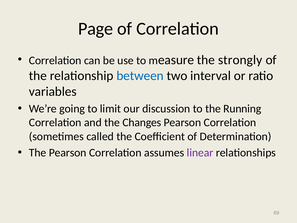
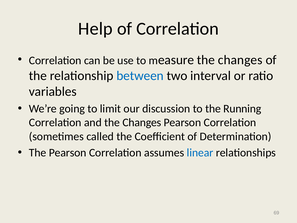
Page: Page -> Help (95, 29)
strongly: strongly -> changes (240, 60)
linear colour: purple -> blue (200, 152)
